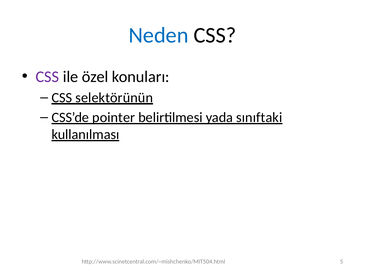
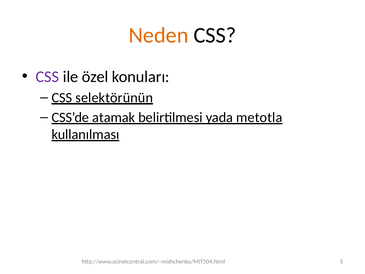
Neden colour: blue -> orange (159, 35)
pointer: pointer -> atamak (114, 117)
sınıftaki: sınıftaki -> metotla (259, 117)
